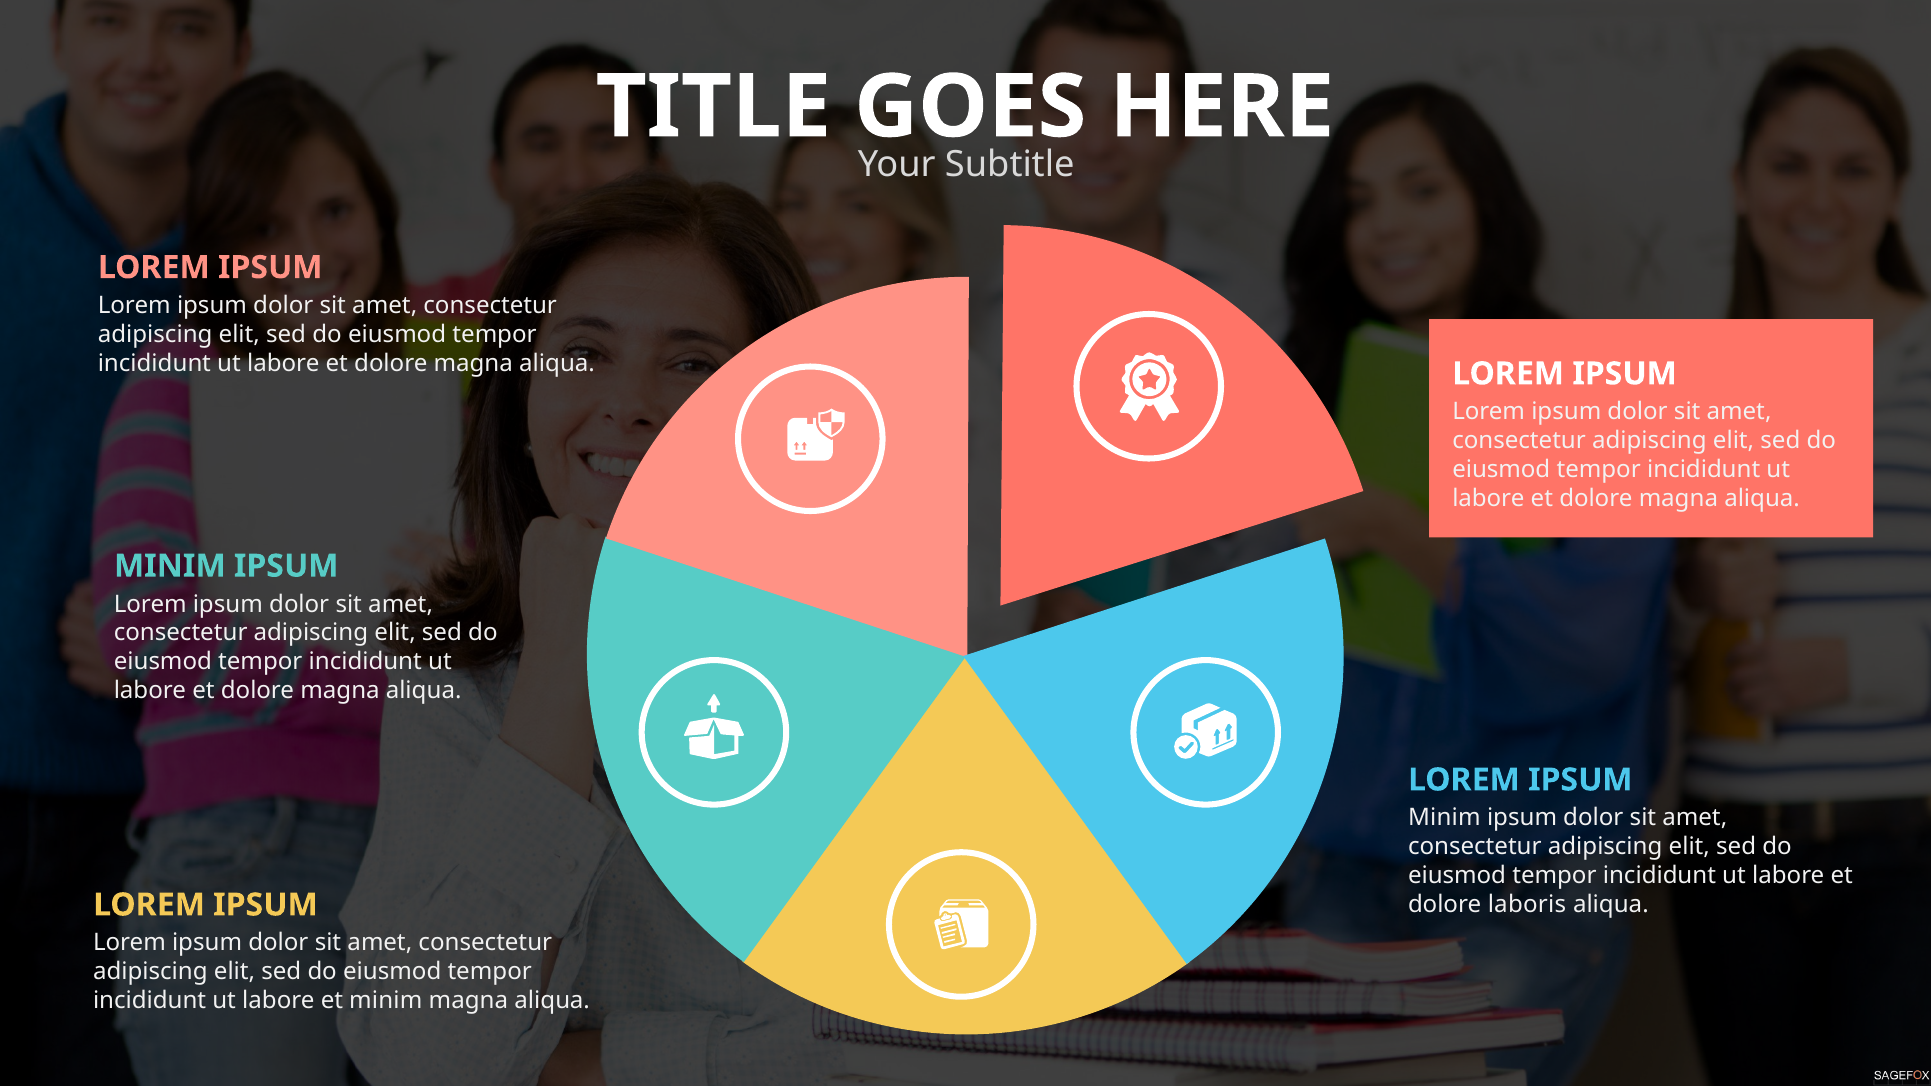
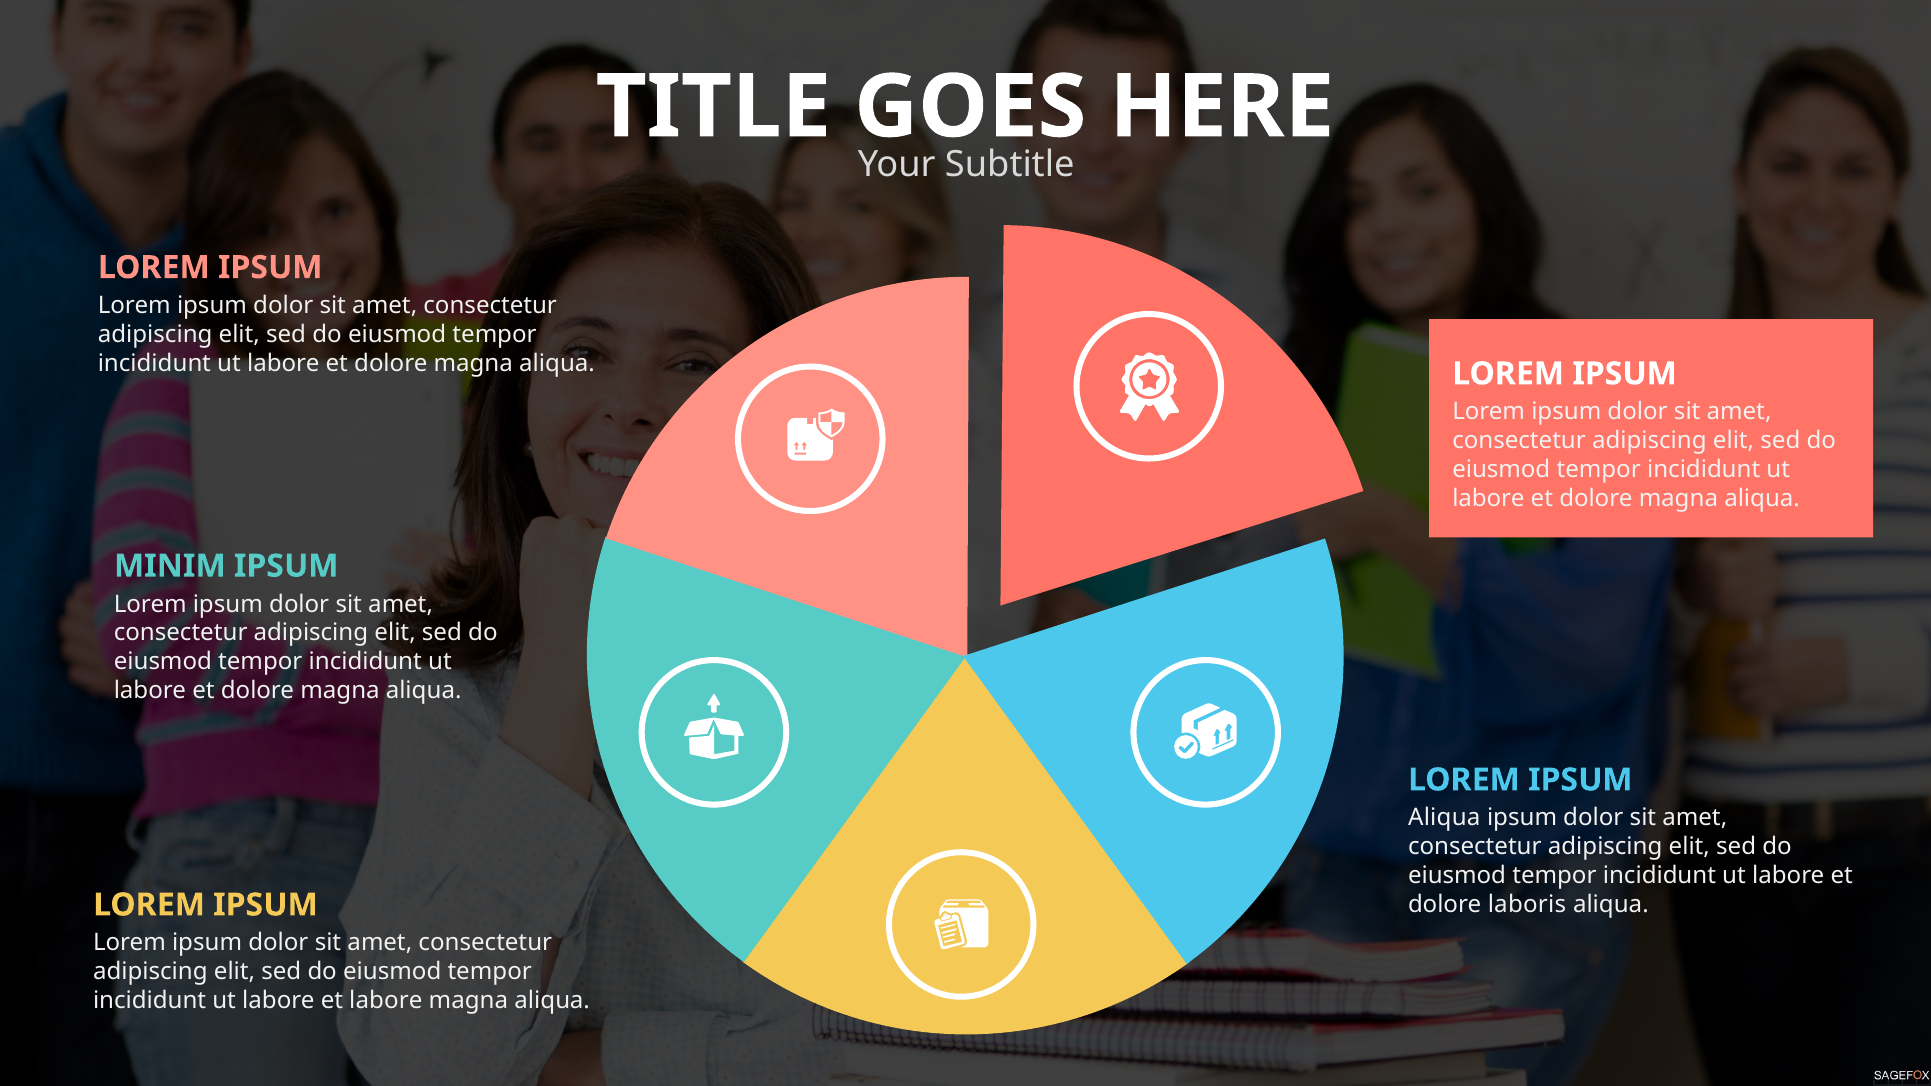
Minim: Minim -> Aliqua (1444, 818)
et minim: minim -> labore (386, 1001)
